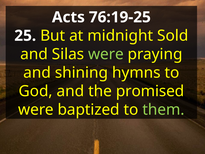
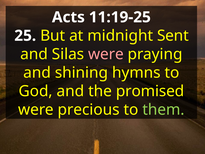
76:19-25: 76:19-25 -> 11:19-25 (120, 17)
Sold: Sold -> Sent (173, 36)
were colour: light green -> pink (106, 54)
baptized: baptized -> precious (89, 109)
